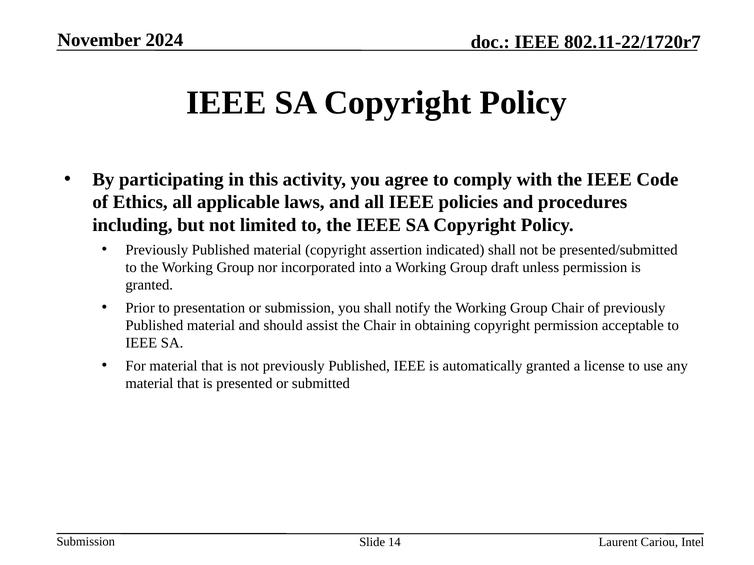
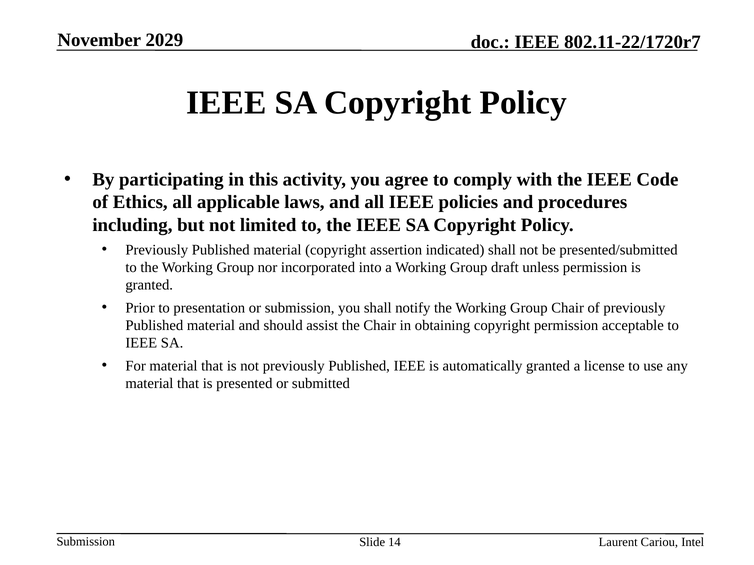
2024: 2024 -> 2029 (164, 40)
